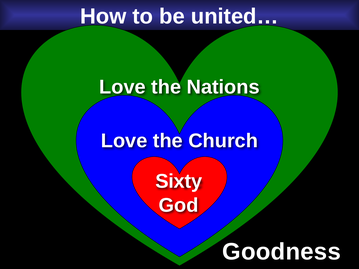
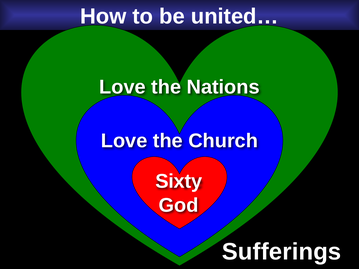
Goodness: Goodness -> Sufferings (282, 252)
